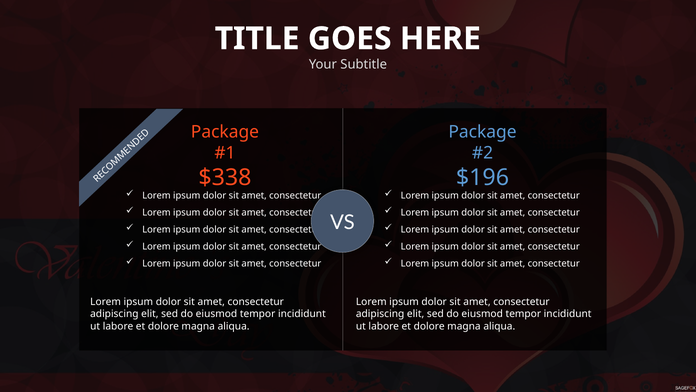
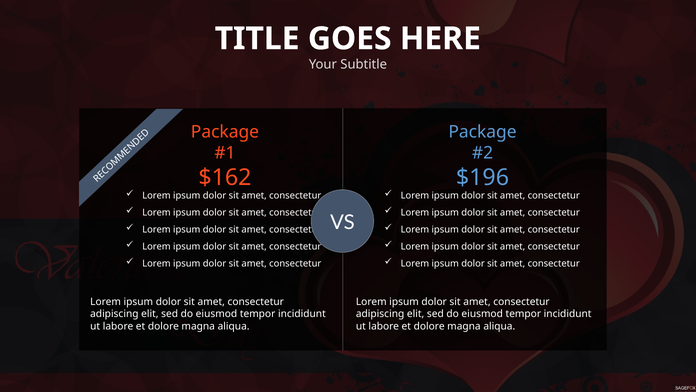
$338: $338 -> $162 (225, 177)
